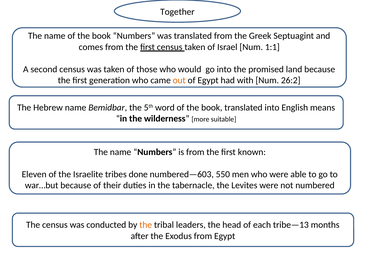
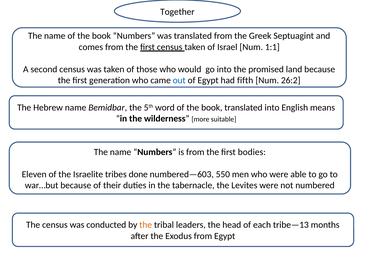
out colour: orange -> blue (179, 80)
with: with -> fifth (245, 80)
known: known -> bodies (252, 152)
